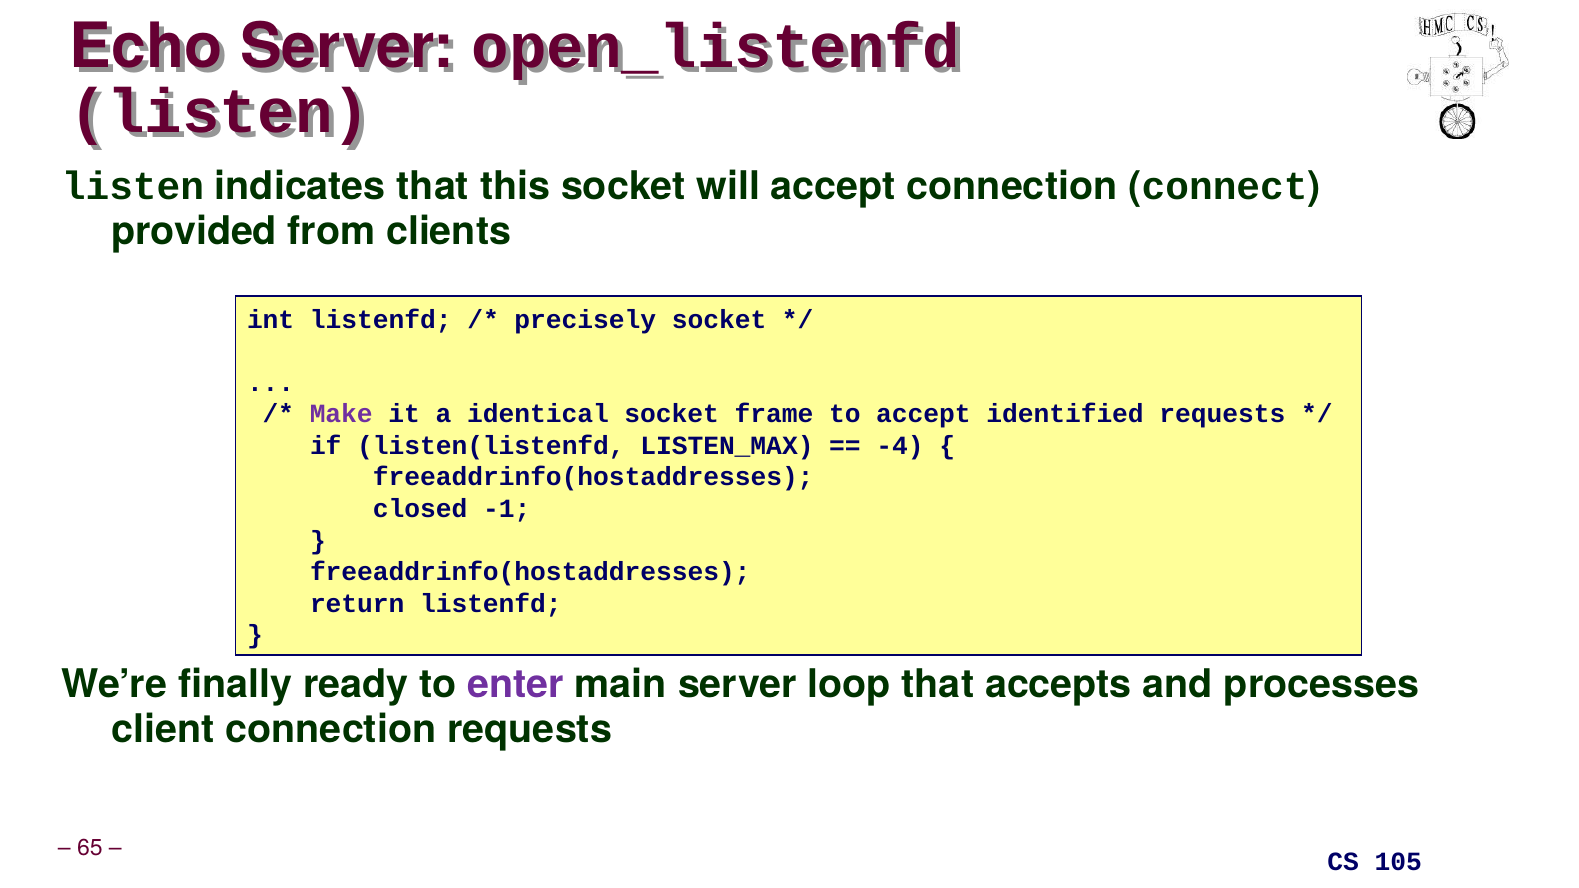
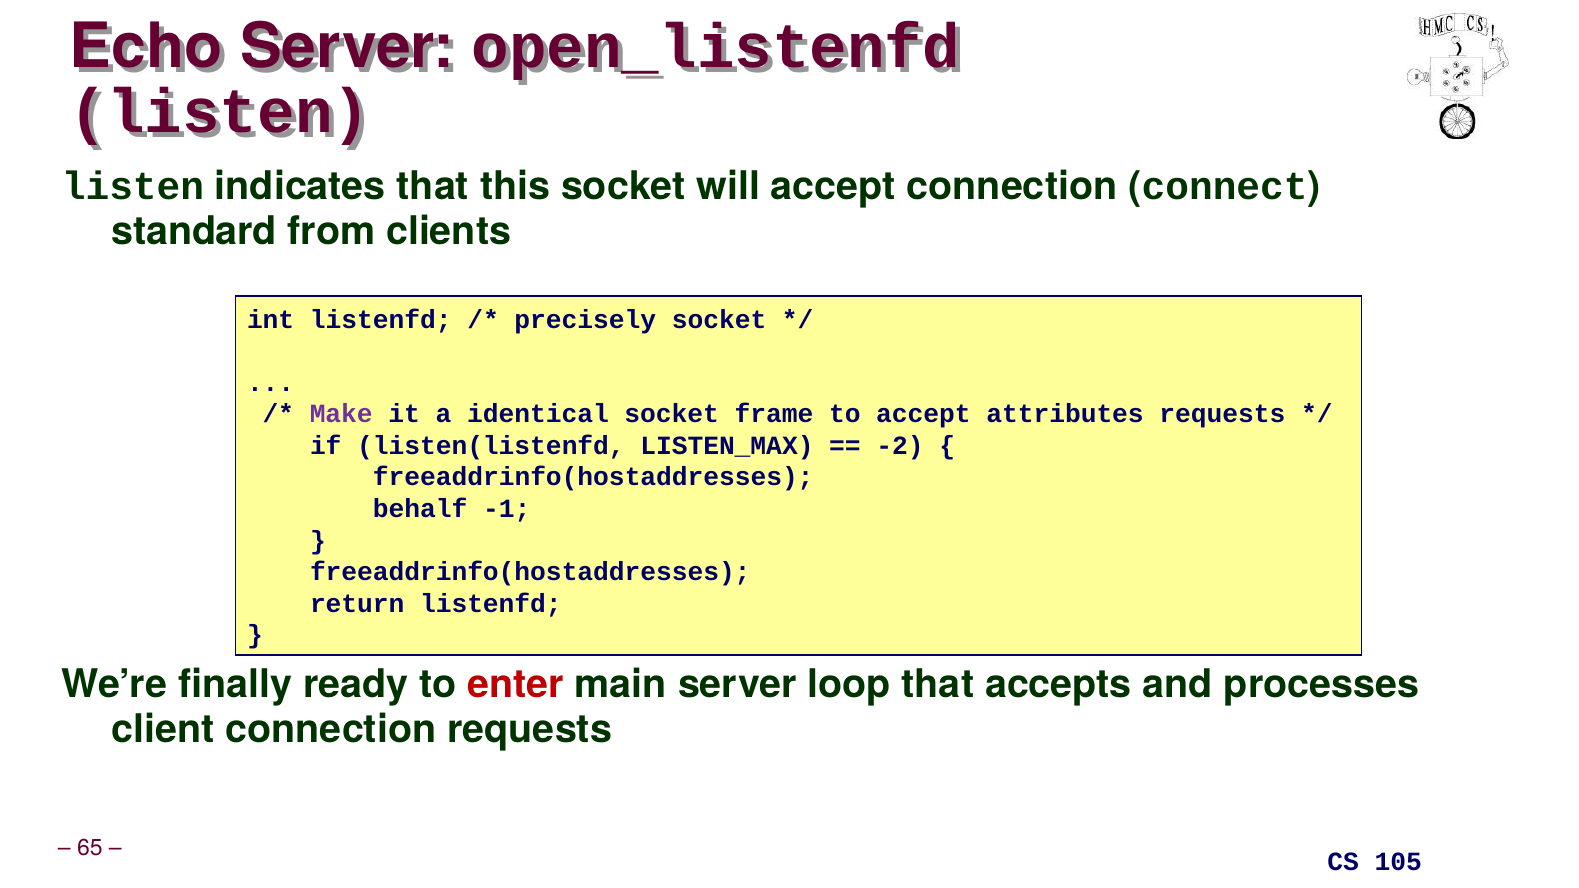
provided: provided -> standard (194, 232)
identified: identified -> attributes (1065, 414)
-4: -4 -> -2 (900, 446)
closed: closed -> behalf (420, 509)
enter colour: purple -> red (516, 685)
